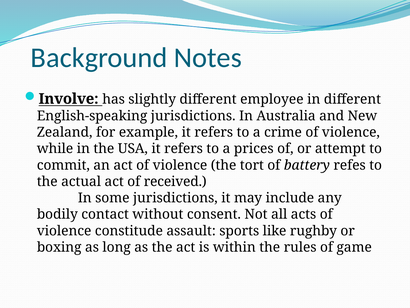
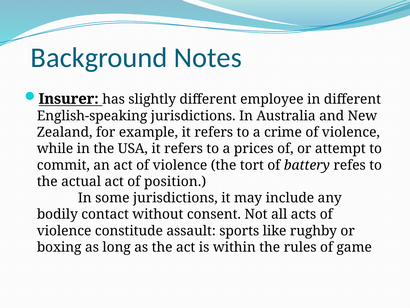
Involve: Involve -> Insurer (69, 99)
received: received -> position (175, 181)
